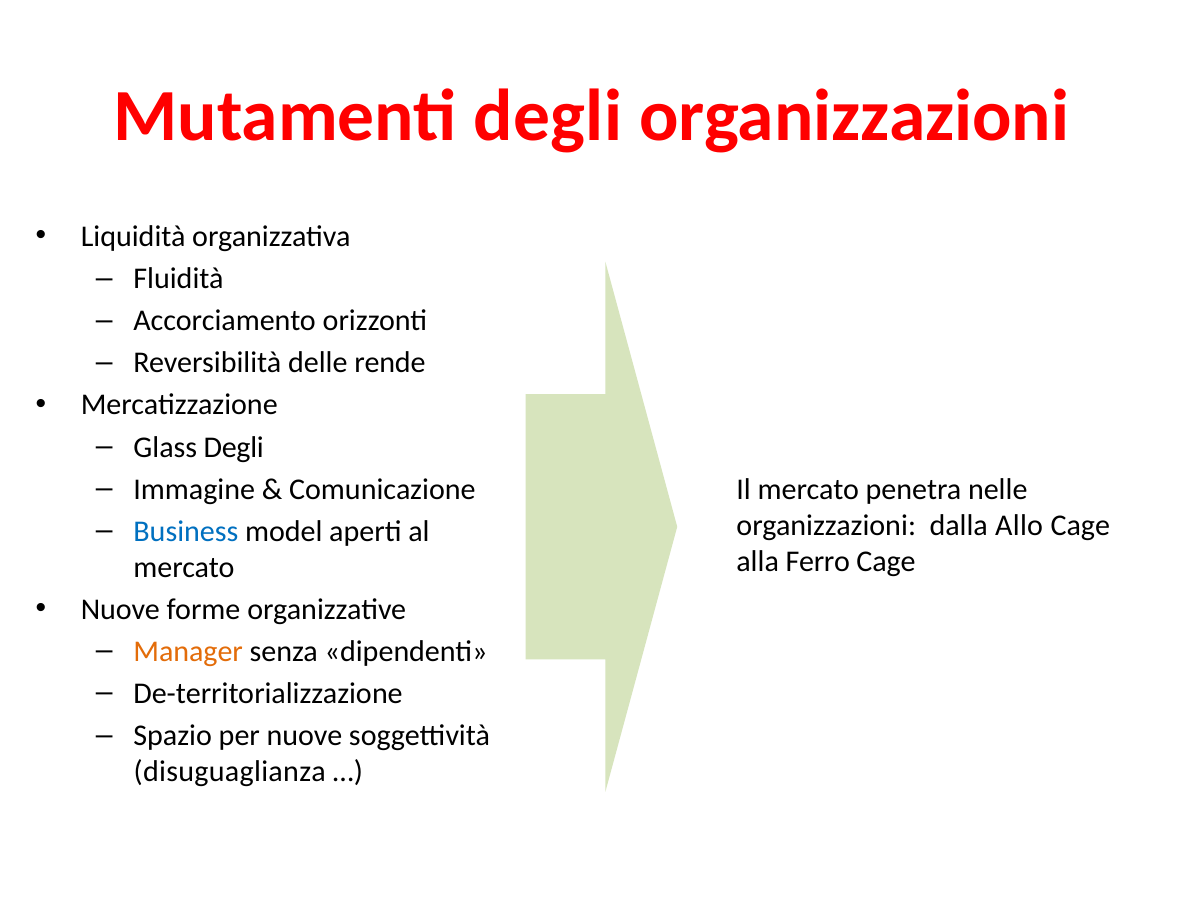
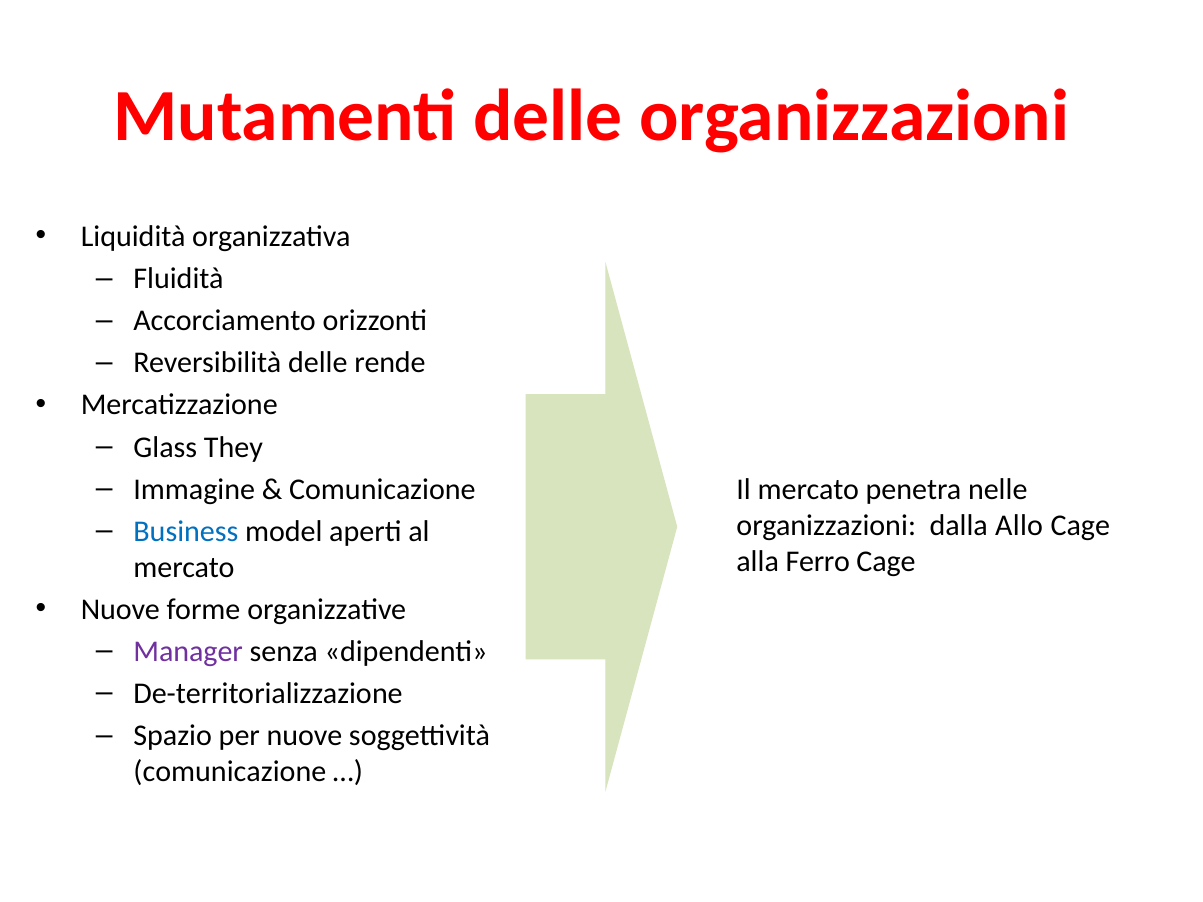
Mutamenti degli: degli -> delle (548, 116)
Glass Degli: Degli -> They (233, 447)
Manager colour: orange -> purple (188, 652)
disuguaglianza: disuguaglianza -> comunicazione (230, 772)
